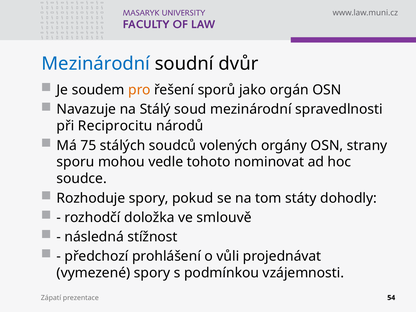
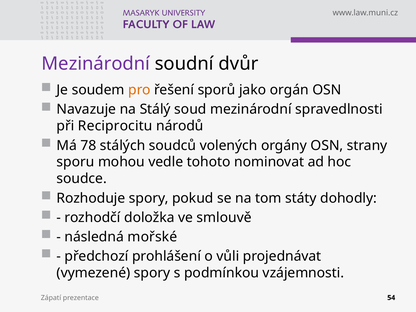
Mezinárodní colour: blue -> purple (96, 64)
75: 75 -> 78 (88, 145)
stížnost: stížnost -> mořské (152, 237)
